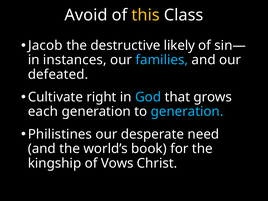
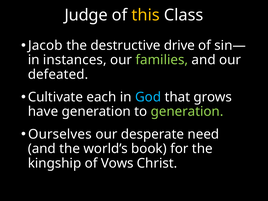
Avoid: Avoid -> Judge (86, 15)
likely: likely -> drive (179, 45)
families colour: light blue -> light green (162, 60)
right: right -> each (101, 97)
each: each -> have (43, 112)
generation colour: light blue -> light green (187, 112)
Philistines: Philistines -> Ourselves (60, 134)
